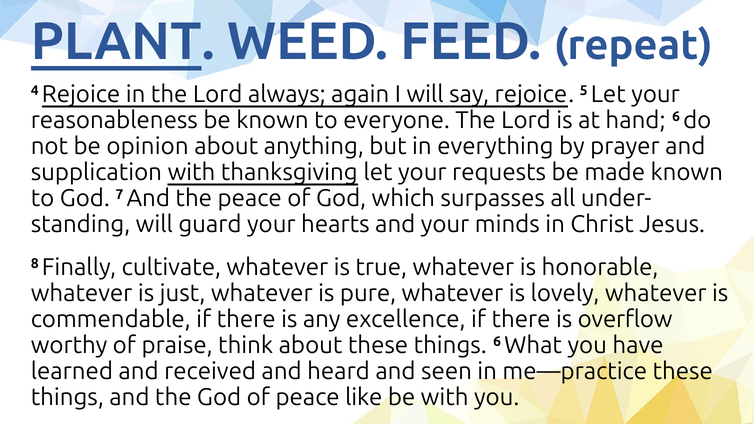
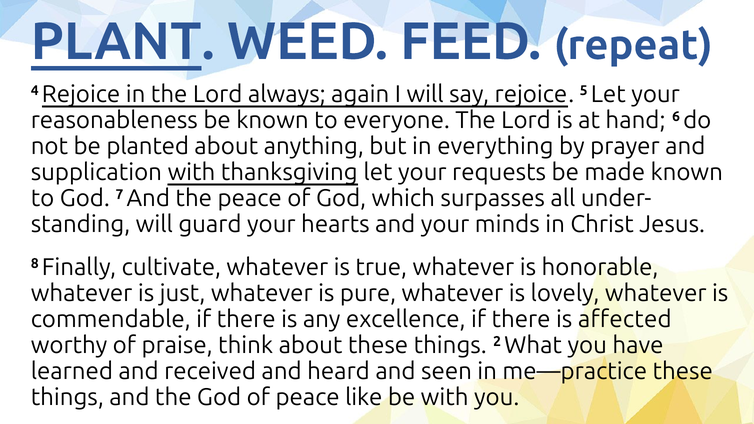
opinion: opinion -> planted (148, 146)
overflow: overflow -> affected (625, 319)
things 6: 6 -> 2 (497, 341)
